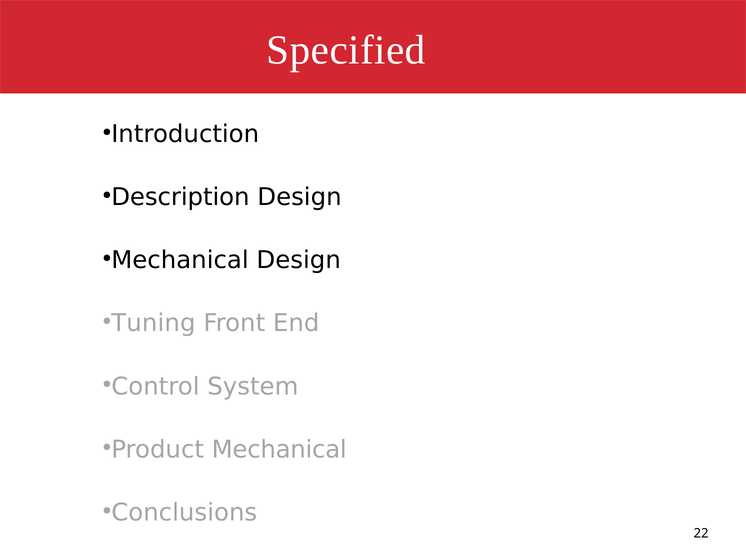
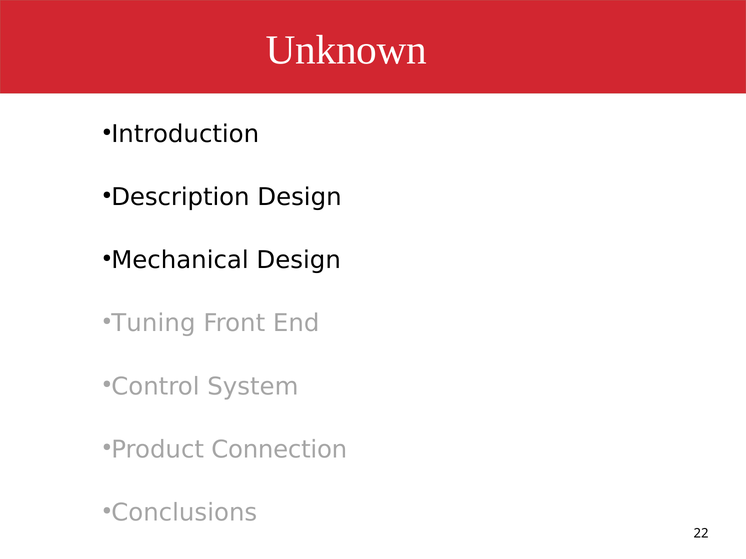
Specified: Specified -> Unknown (346, 50)
Product Mechanical: Mechanical -> Connection (279, 450)
